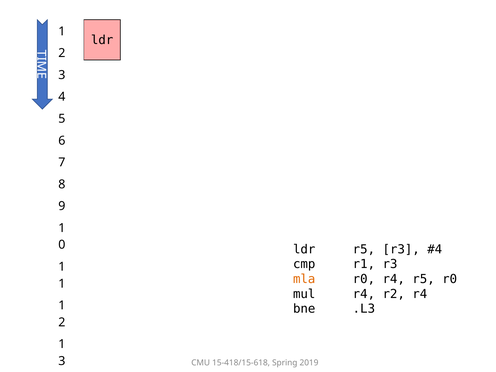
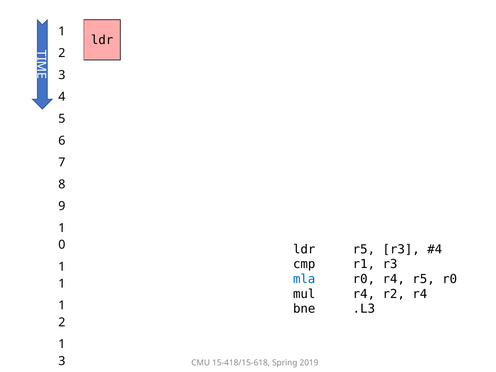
mla colour: orange -> blue (304, 279)
